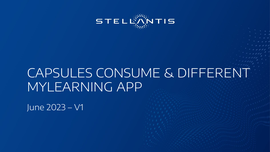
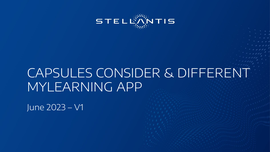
CONSUME: CONSUME -> CONSIDER (128, 73)
